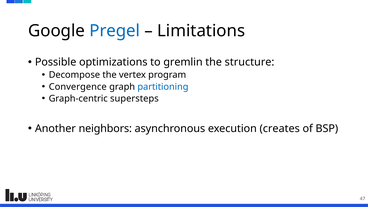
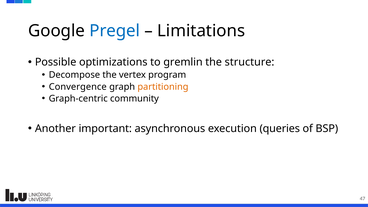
partitioning colour: blue -> orange (163, 87)
supersteps: supersteps -> community (134, 99)
neighbors: neighbors -> important (105, 129)
creates: creates -> queries (280, 129)
